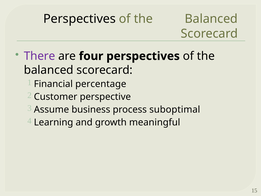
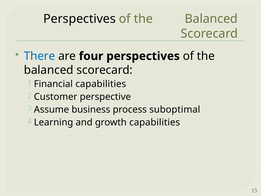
There colour: purple -> blue (40, 56)
Financial percentage: percentage -> capabilities (101, 84)
growth meaningful: meaningful -> capabilities (155, 122)
